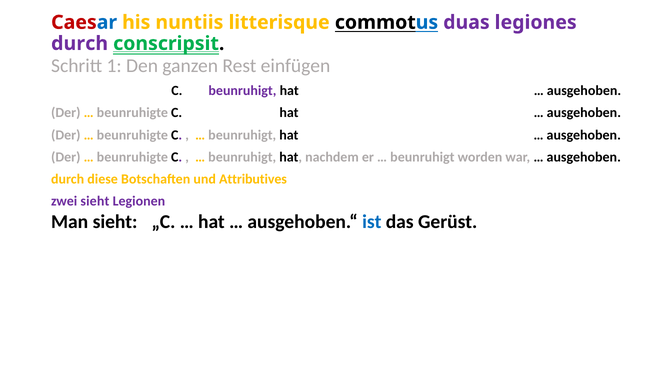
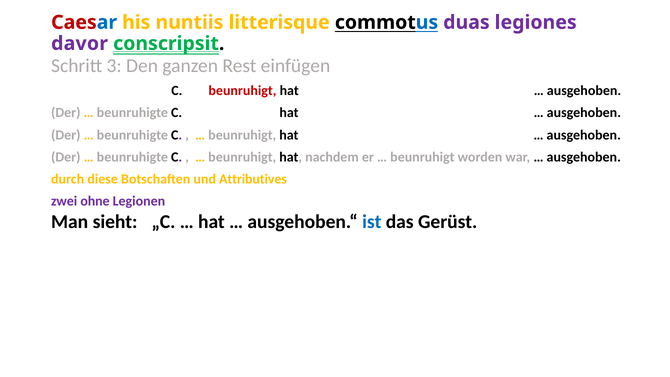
durch: durch -> davor (80, 43)
1: 1 -> 3 (114, 66)
beunruhigt colour: purple -> red (242, 91)
zwei sieht: sieht -> ohne (95, 201)
